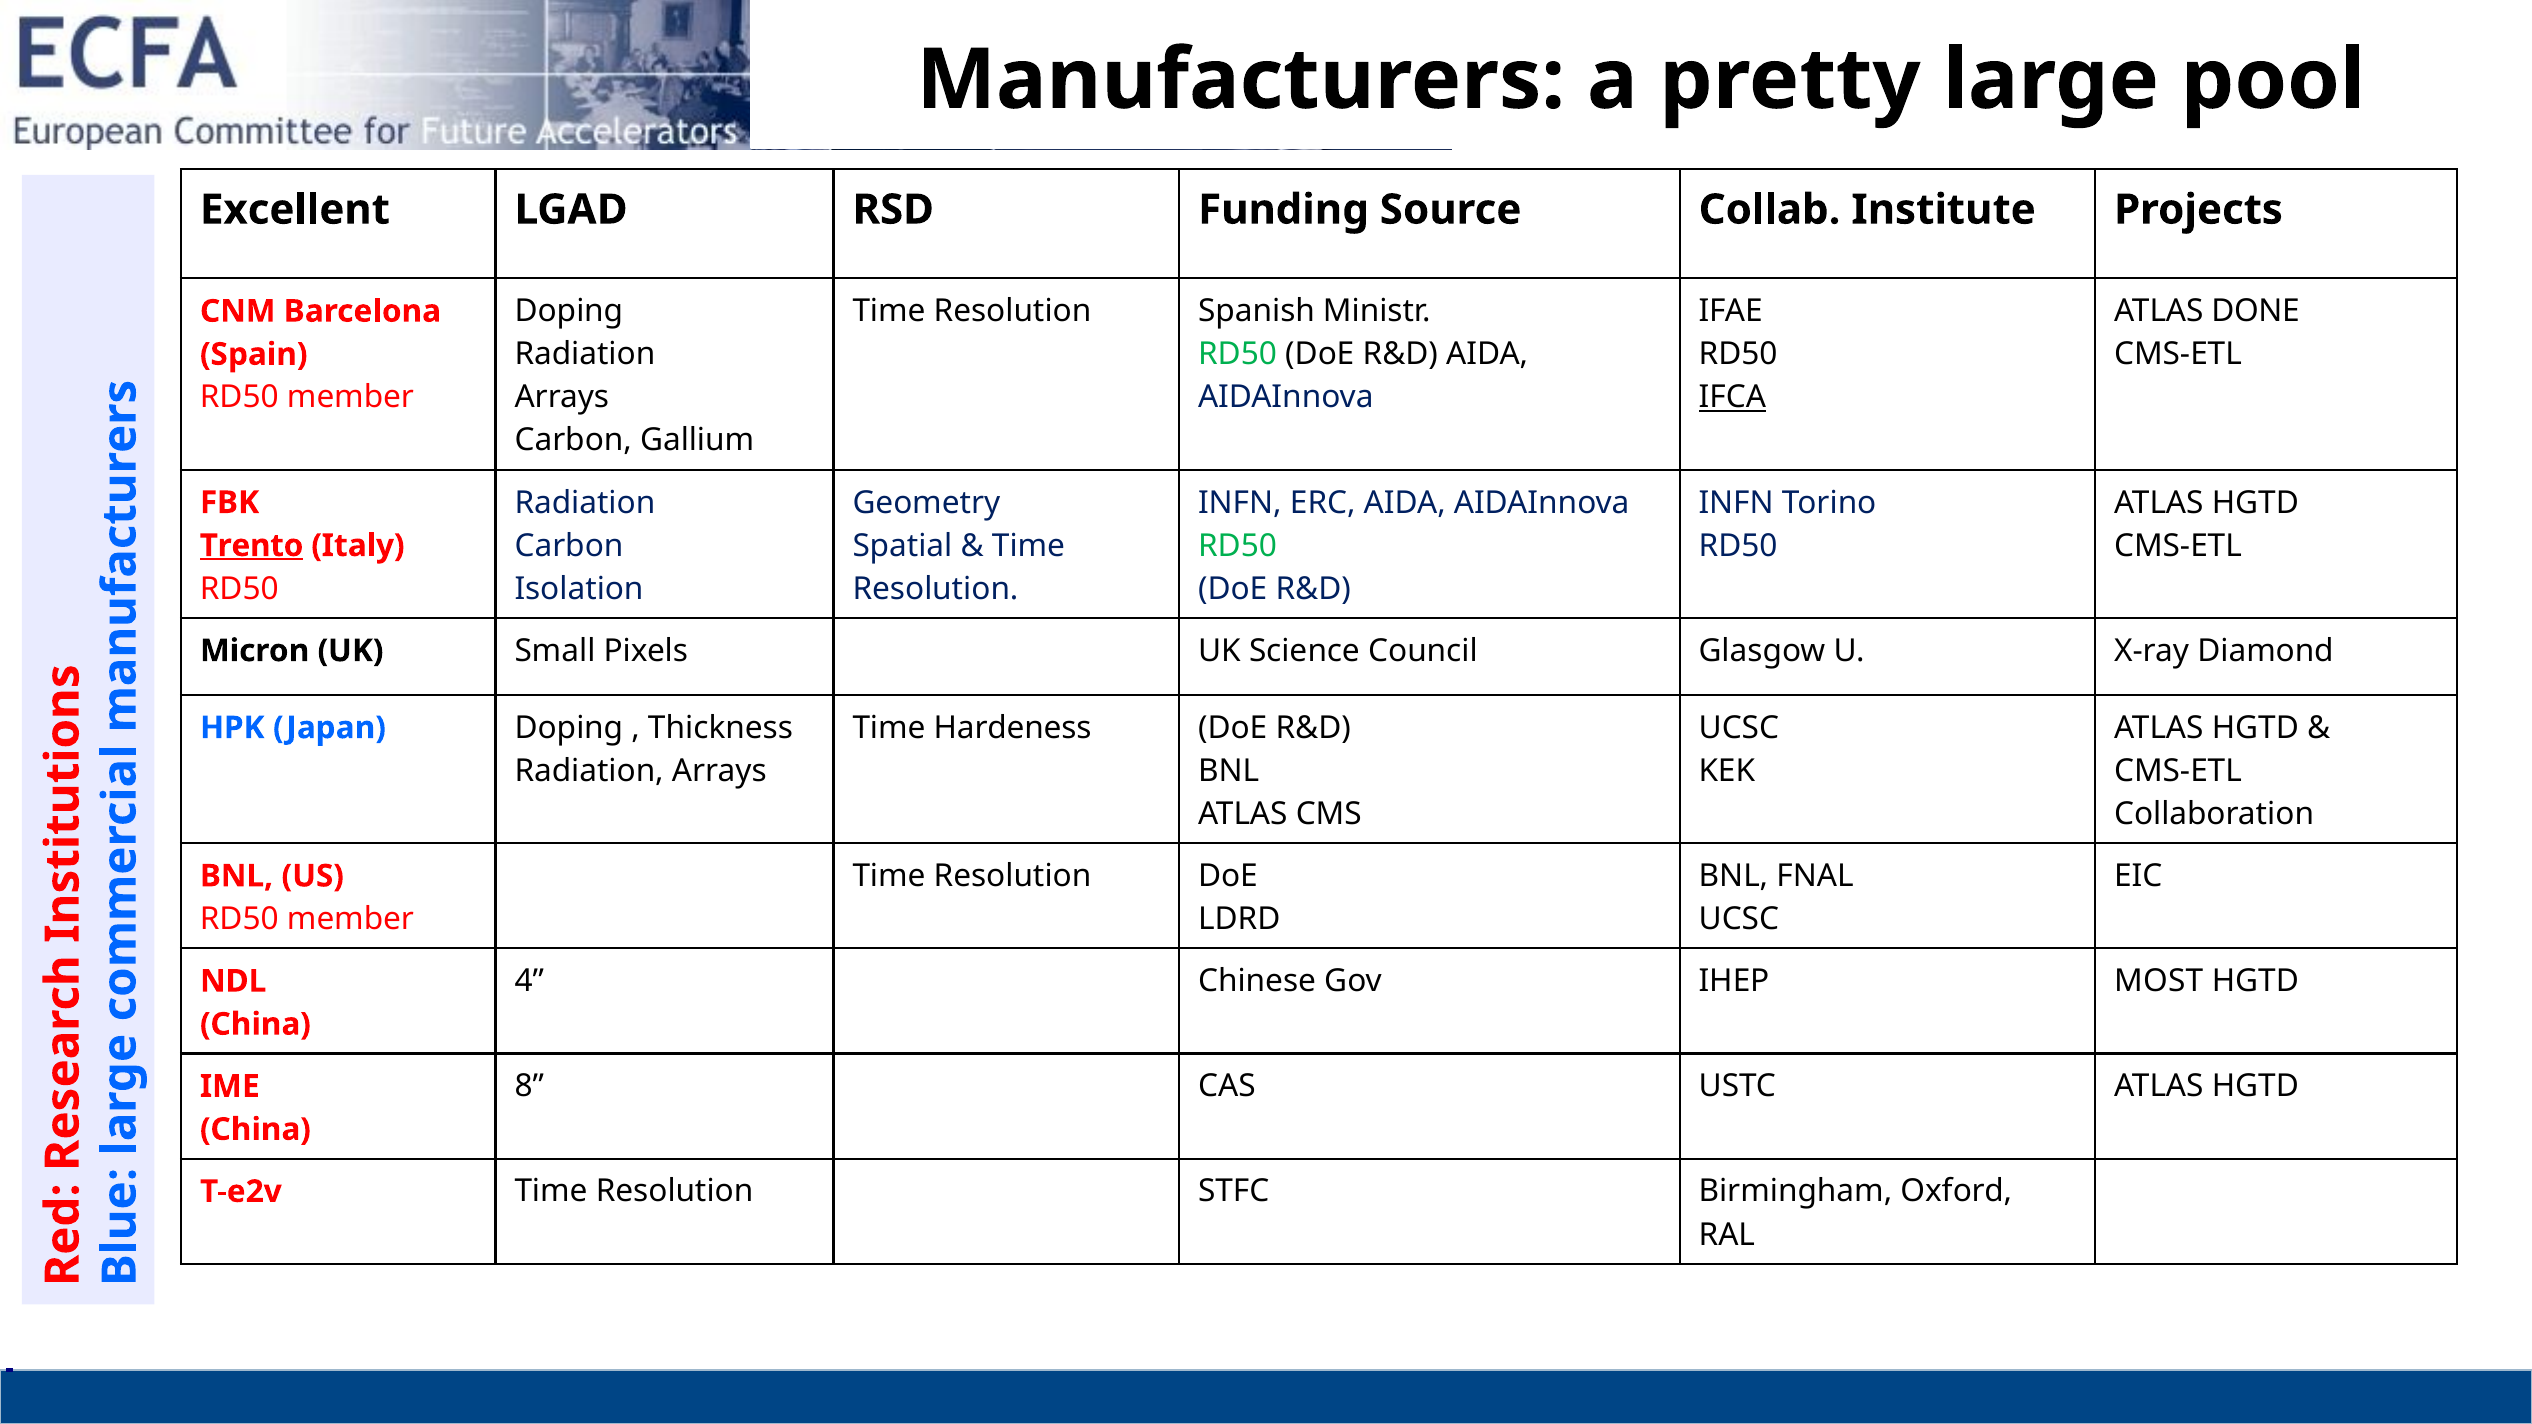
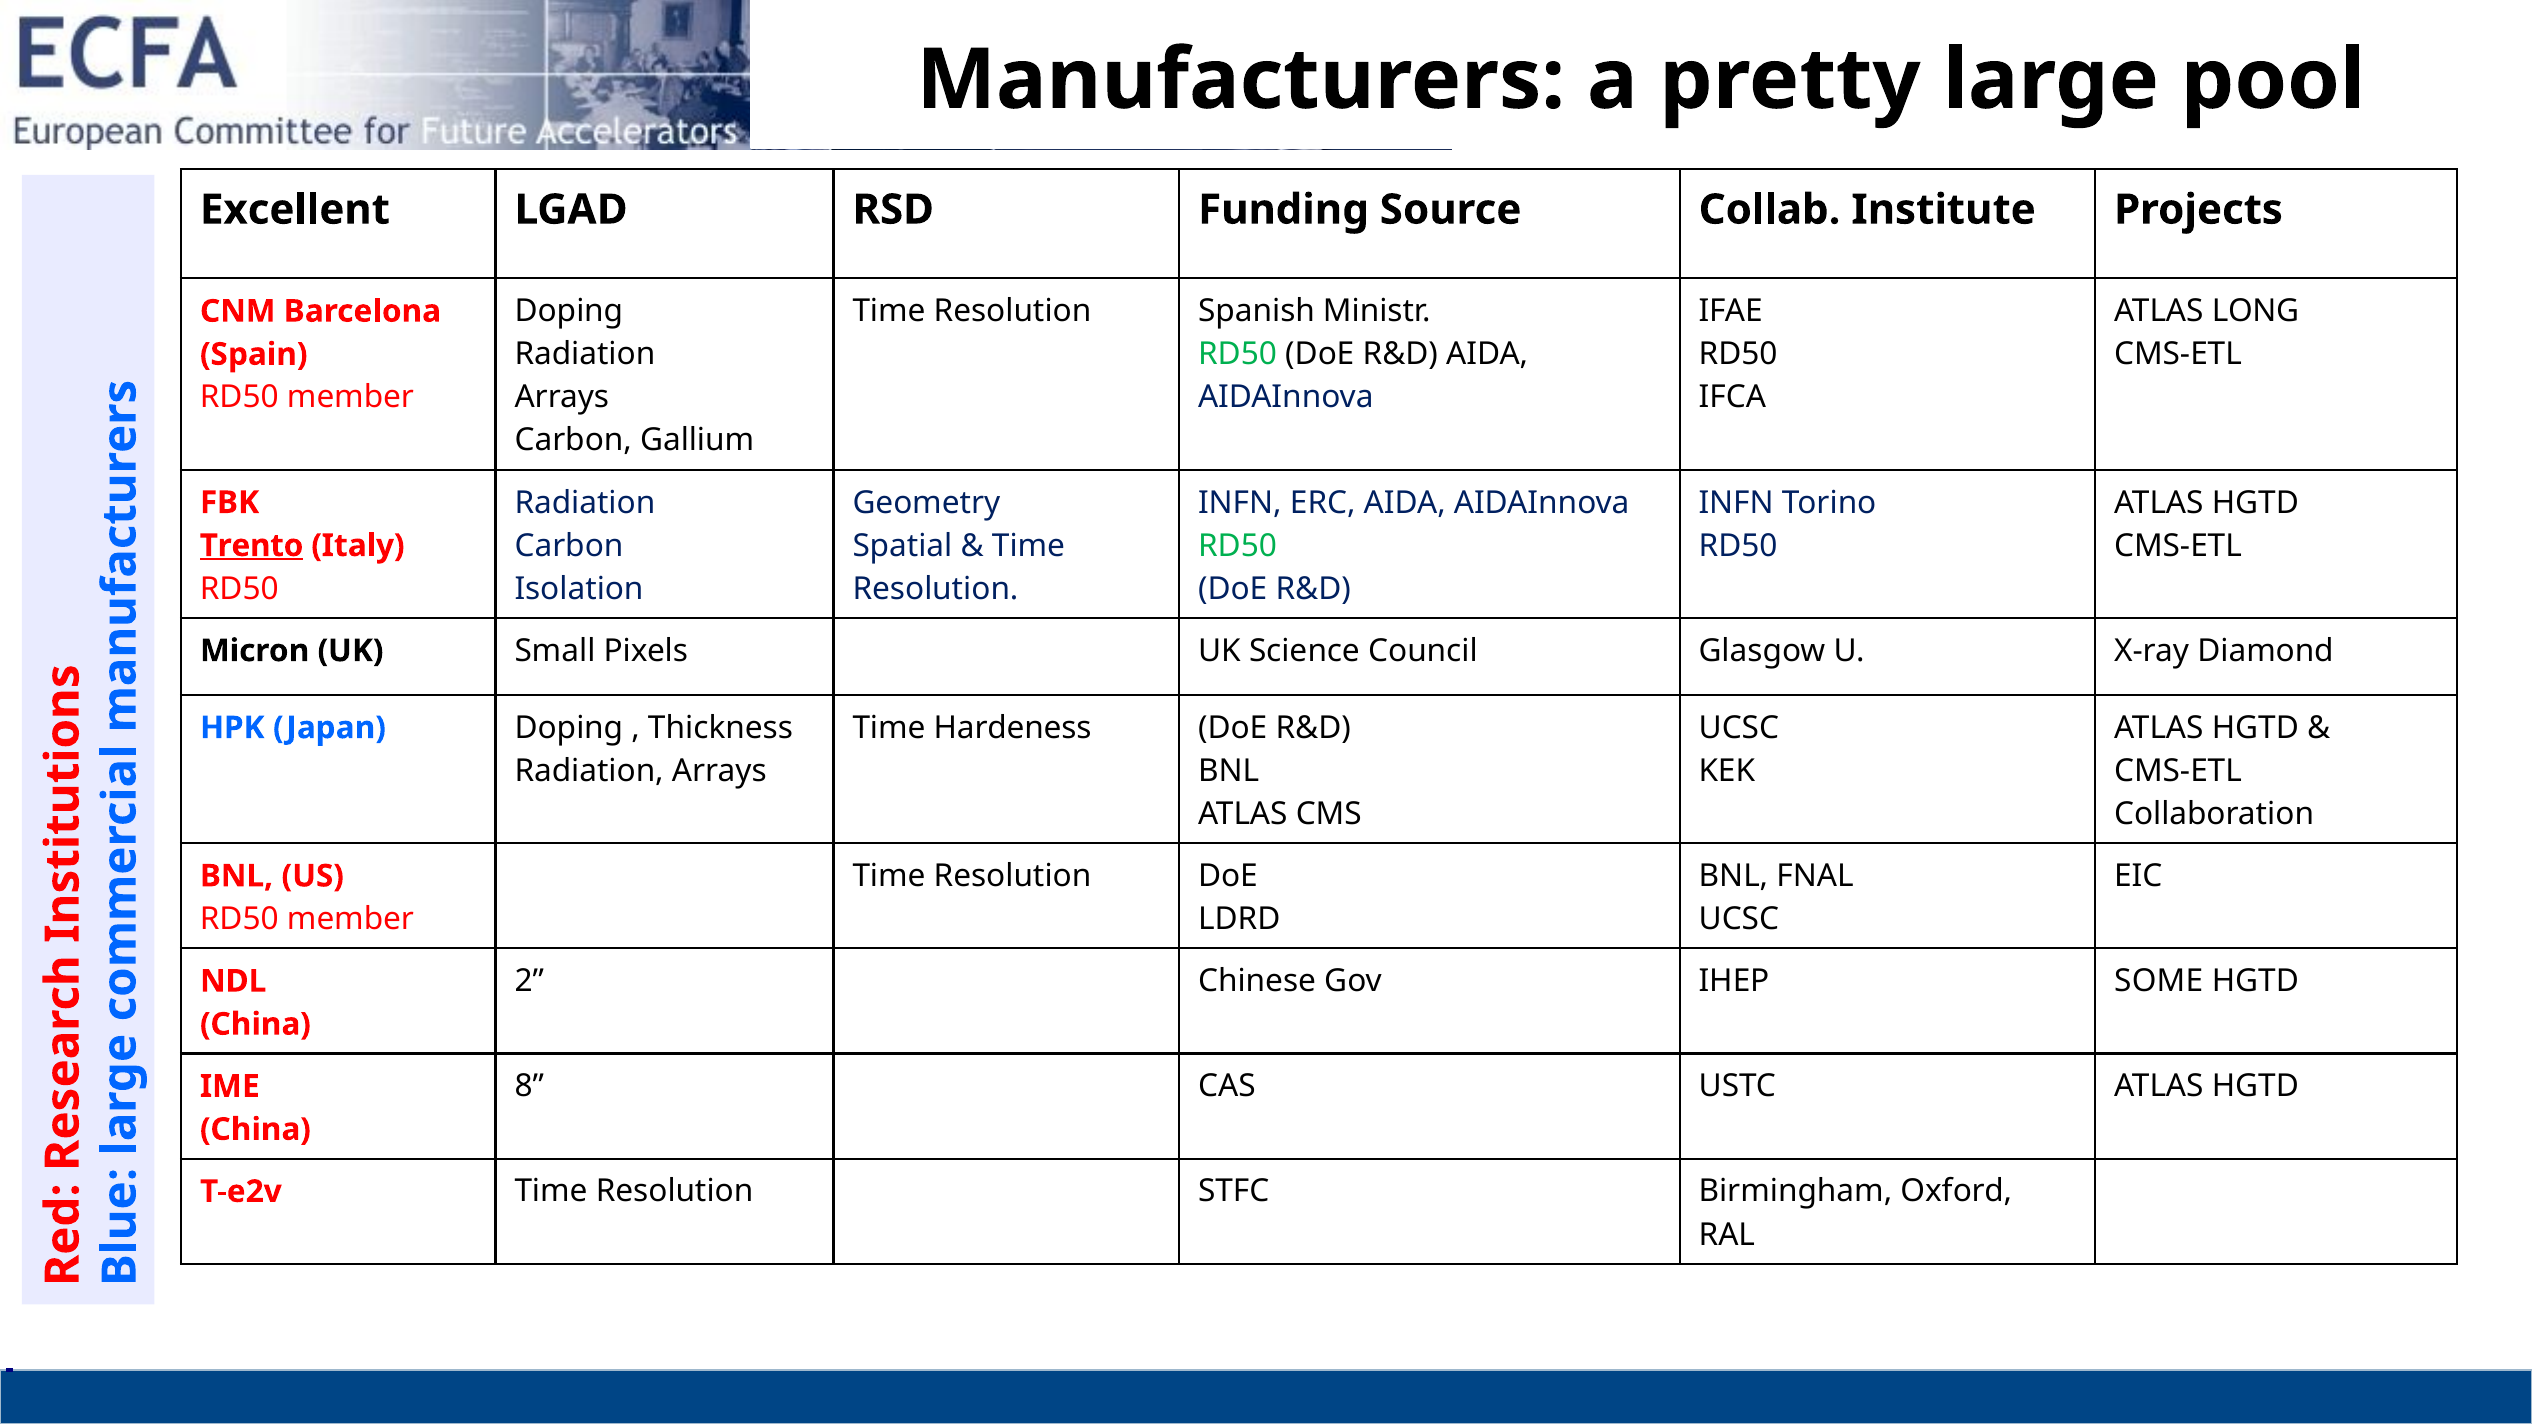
DONE: DONE -> LONG (2256, 311)
IFCA underline: present -> none (1732, 397)
4: 4 -> 2 (529, 981)
MOST: MOST -> SOME (2159, 981)
